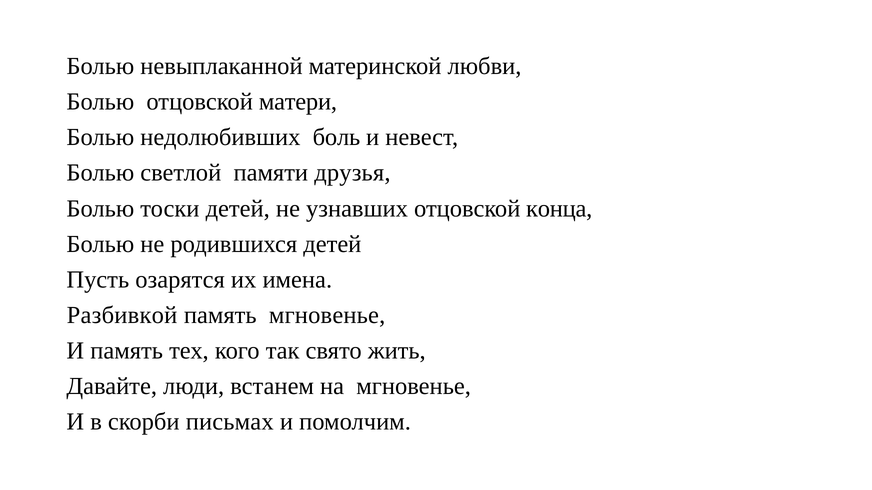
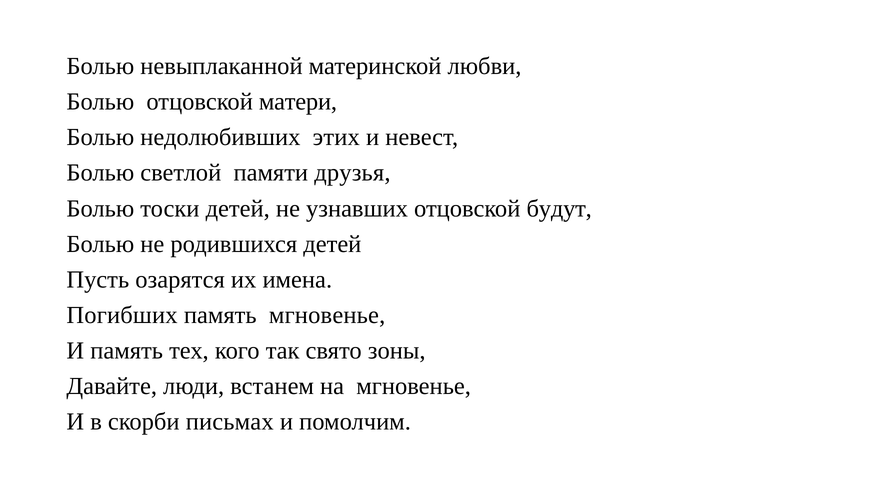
боль: боль -> этих (336, 137)
конца: конца -> будут (559, 209)
Разбивкой: Разбивкой -> Погибших (122, 315)
жить: жить -> зоны (397, 351)
